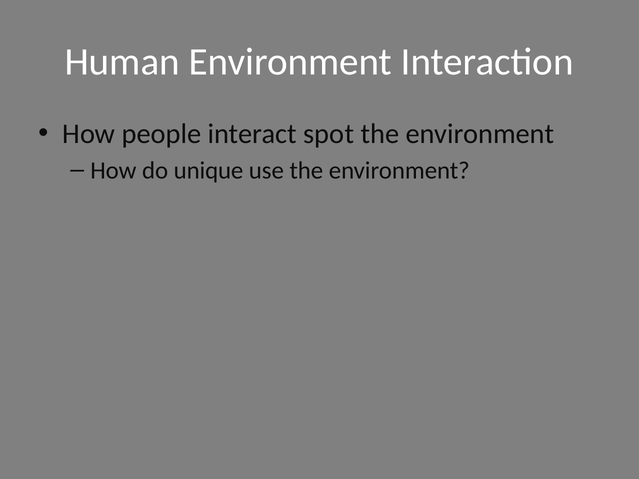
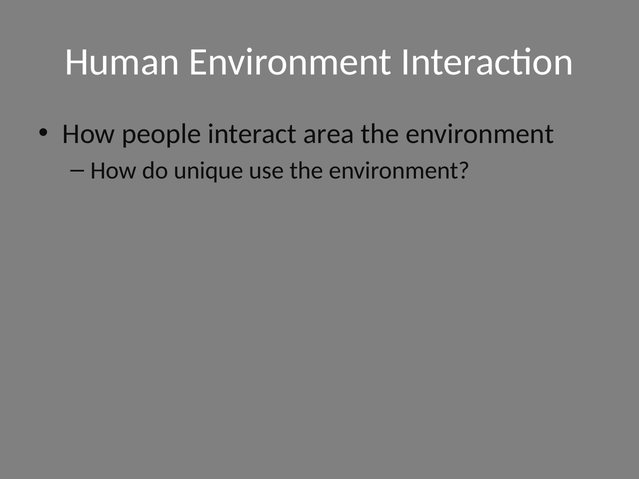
spot: spot -> area (329, 134)
